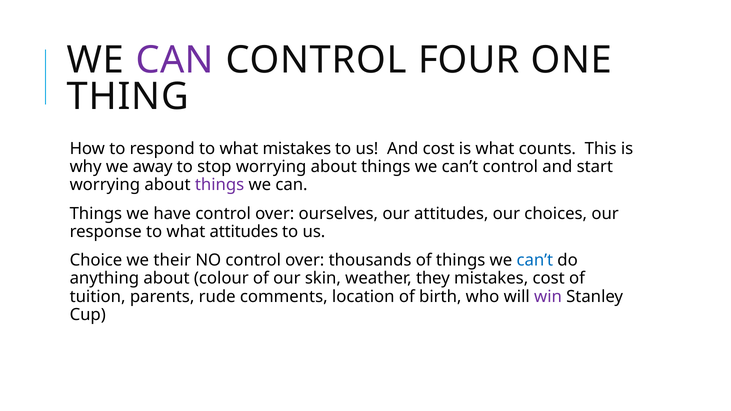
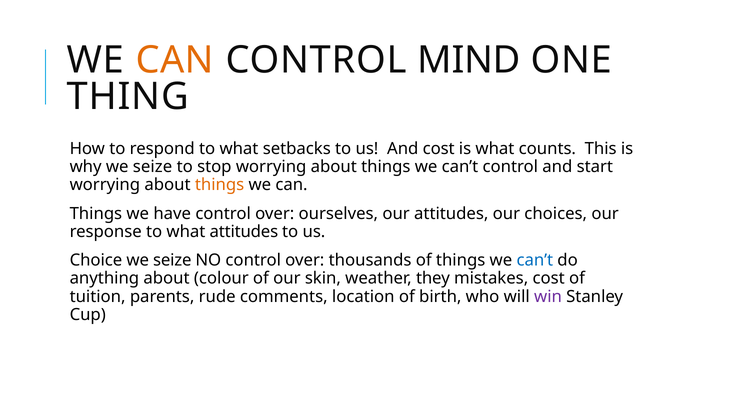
CAN colour: purple -> orange (175, 60)
FOUR: FOUR -> MIND (469, 60)
what mistakes: mistakes -> setbacks (297, 149)
why we away: away -> seize (153, 167)
things colour: purple -> orange (220, 185)
their: their -> seize (172, 261)
